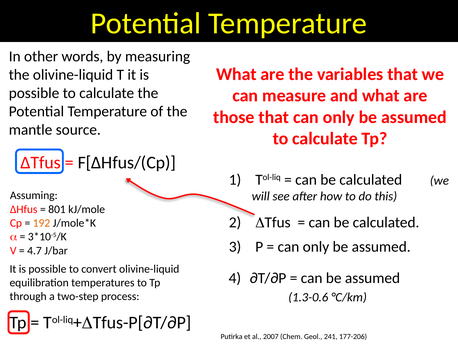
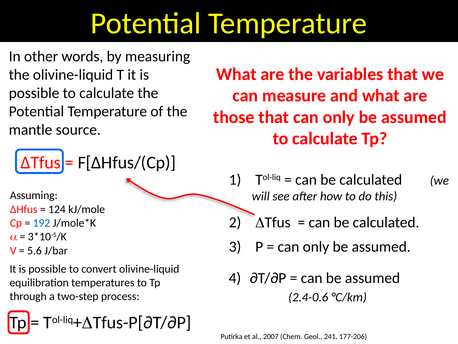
801: 801 -> 124 (57, 209)
192 colour: orange -> blue (42, 223)
4.7: 4.7 -> 5.6 (34, 250)
1.3-0.6: 1.3-0.6 -> 2.4-0.6 (308, 297)
